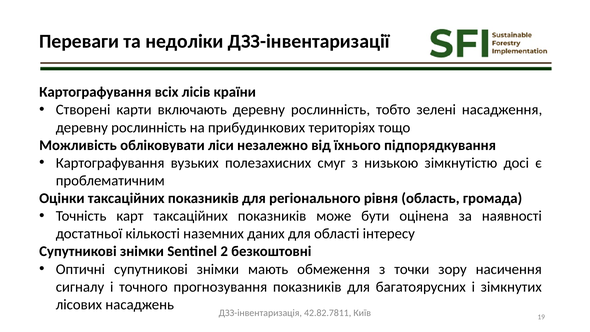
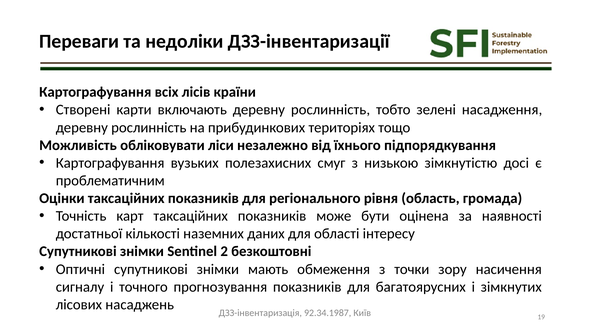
42.82.7811: 42.82.7811 -> 92.34.1987 (328, 313)
